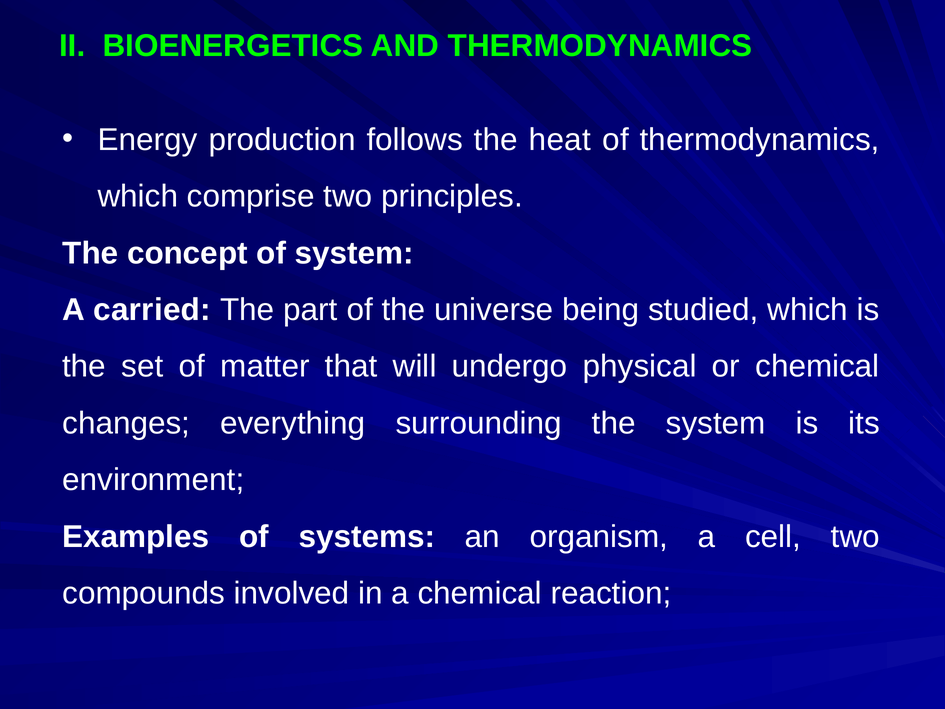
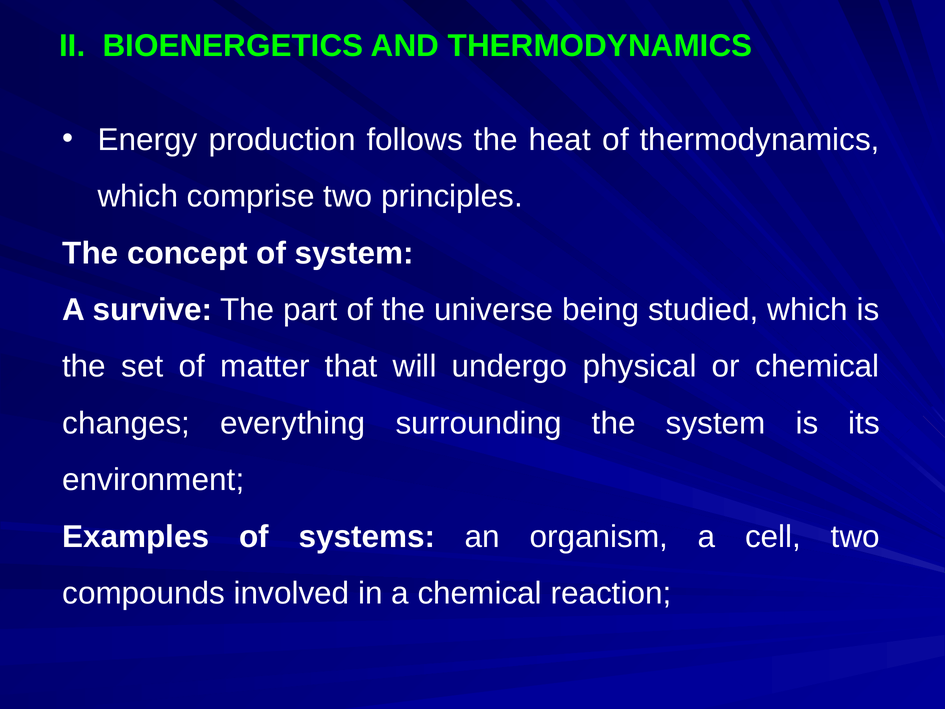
carried: carried -> survive (152, 310)
